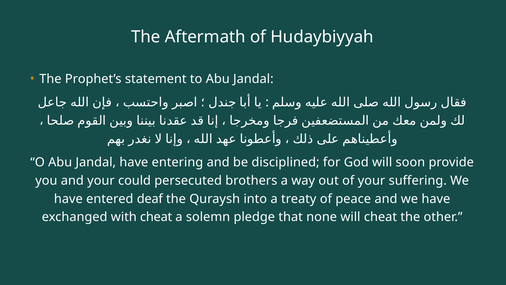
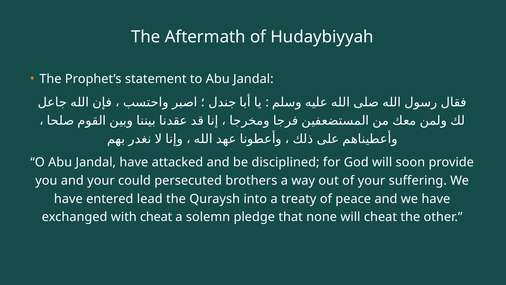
entering: entering -> attacked (177, 162)
deaf: deaf -> lead (150, 199)
